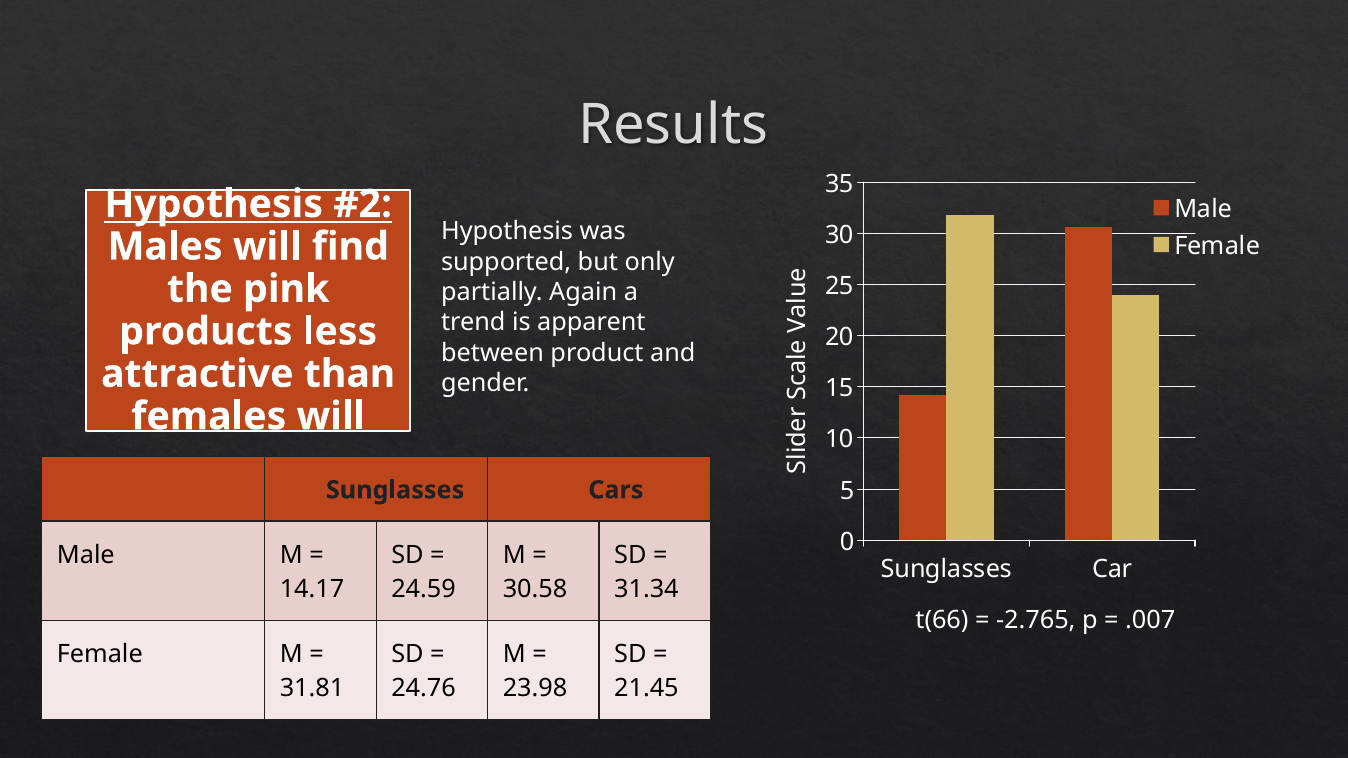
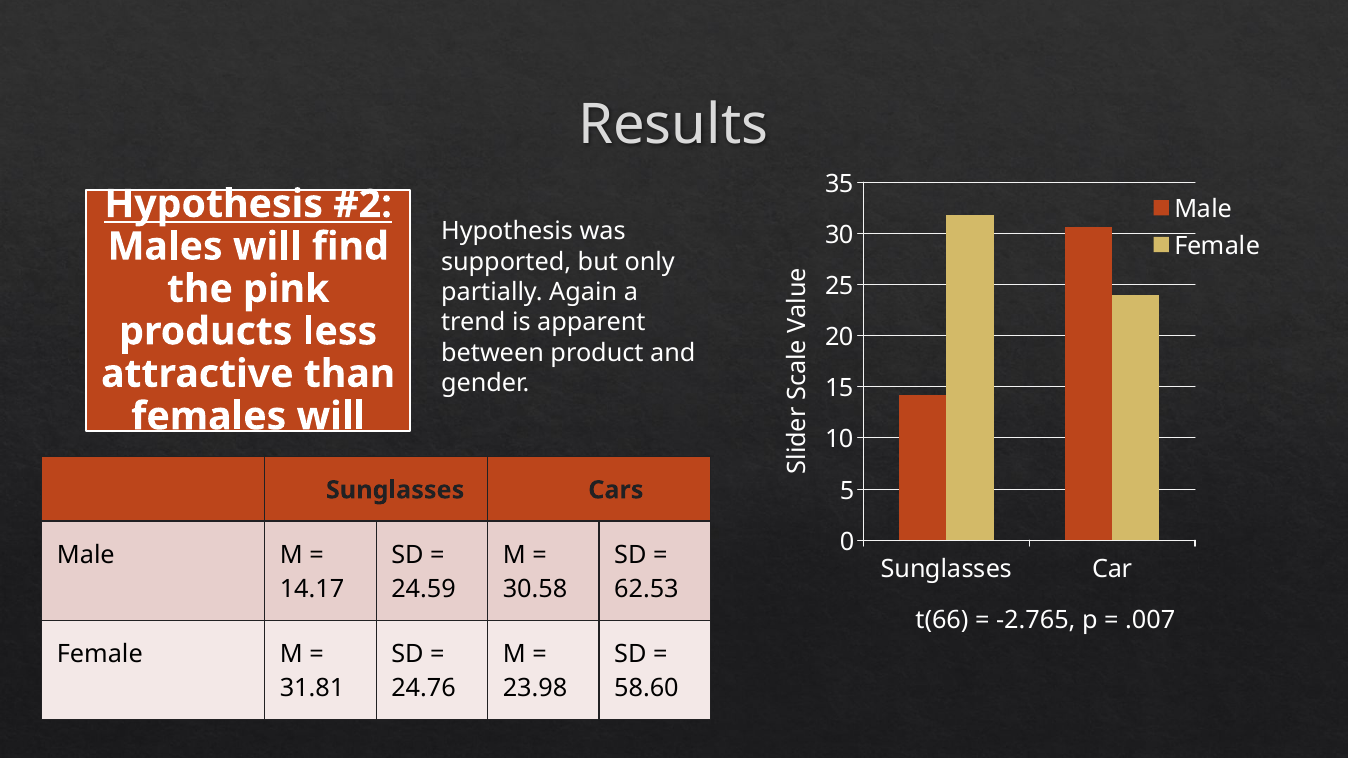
31.34: 31.34 -> 62.53 (646, 589)
21.45: 21.45 -> 58.60 (646, 688)
